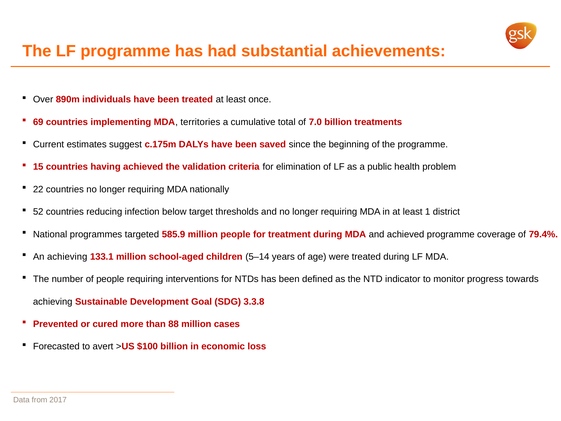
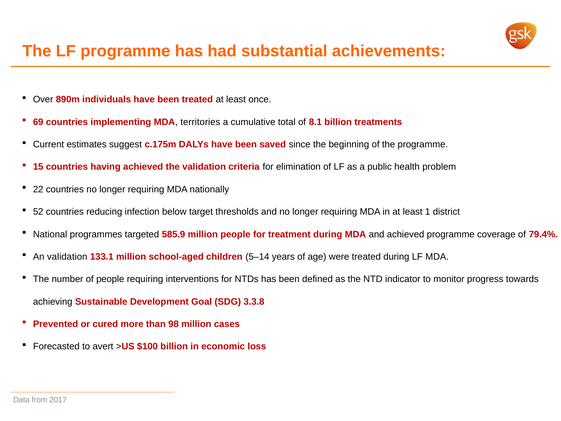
7.0: 7.0 -> 8.1 (315, 122)
An achieving: achieving -> validation (67, 257)
88: 88 -> 98 (174, 324)
